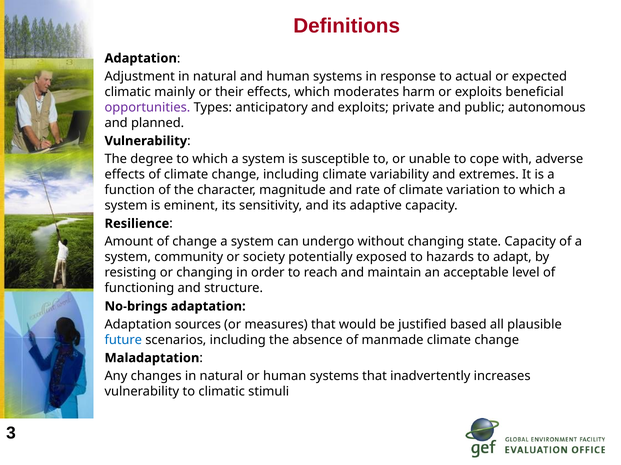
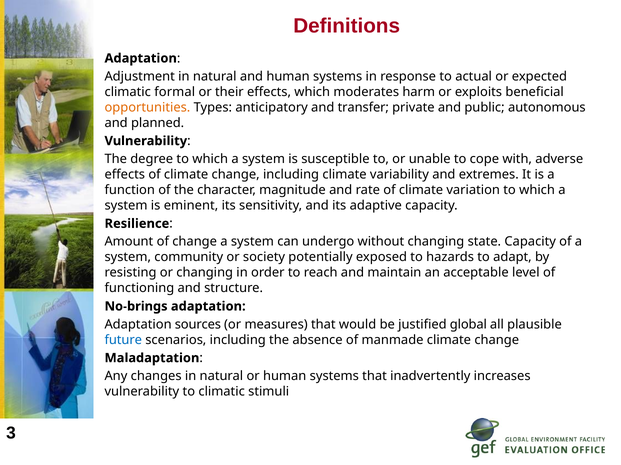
mainly: mainly -> formal (175, 92)
opportunities colour: purple -> orange (147, 108)
and exploits: exploits -> transfer (363, 108)
based: based -> global (468, 325)
